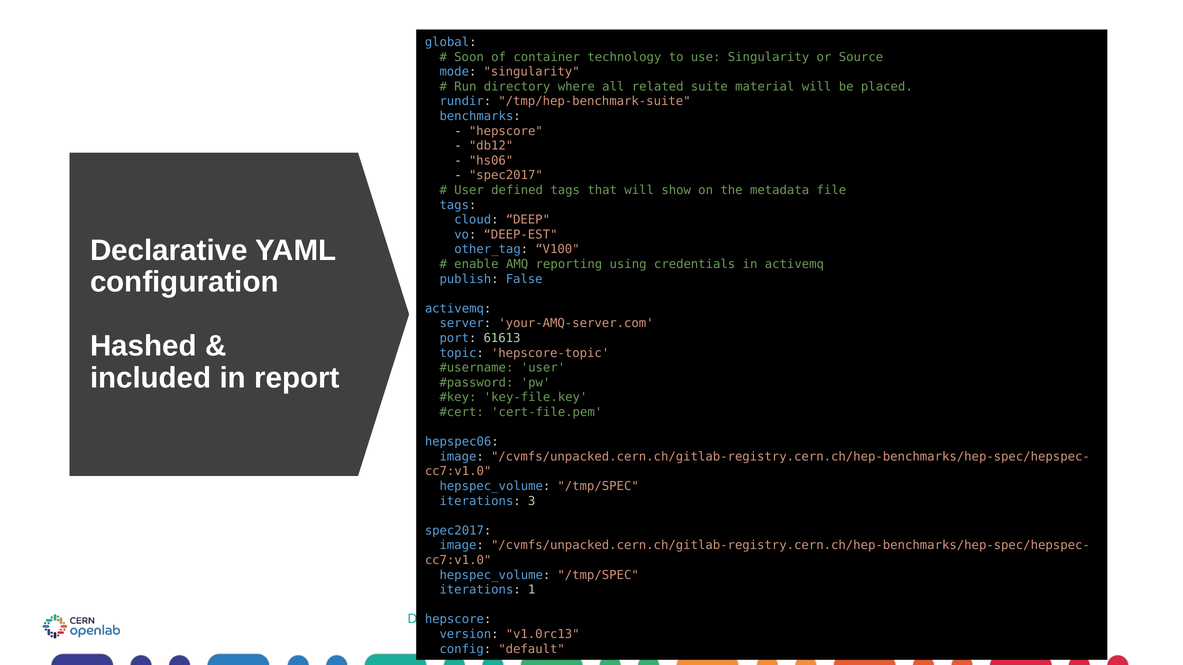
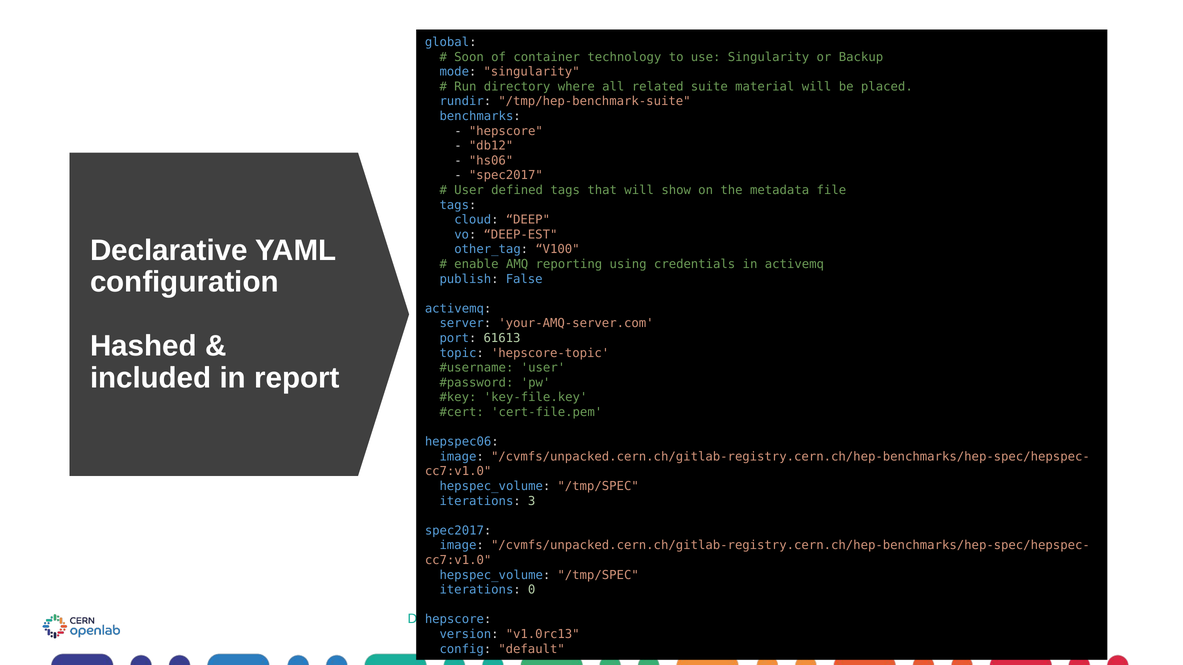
Source: Source -> Backup (861, 57)
1: 1 -> 0 (532, 590)
